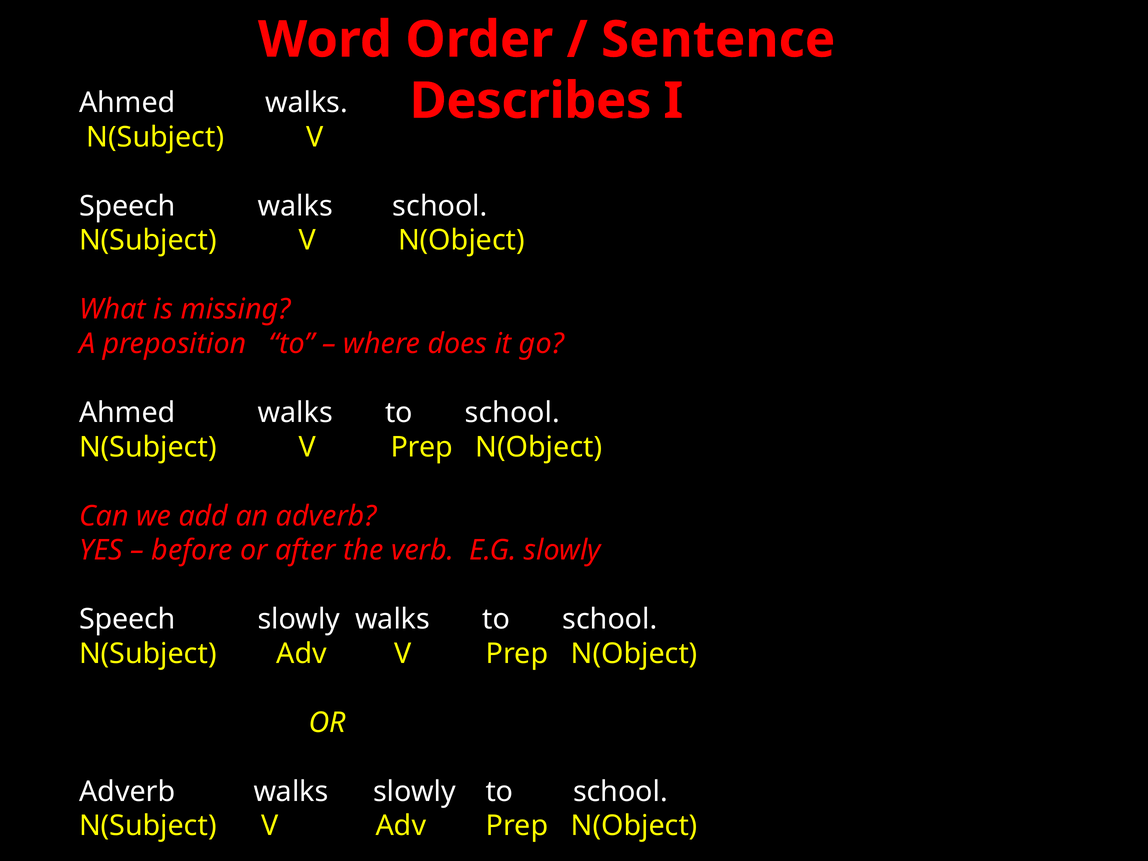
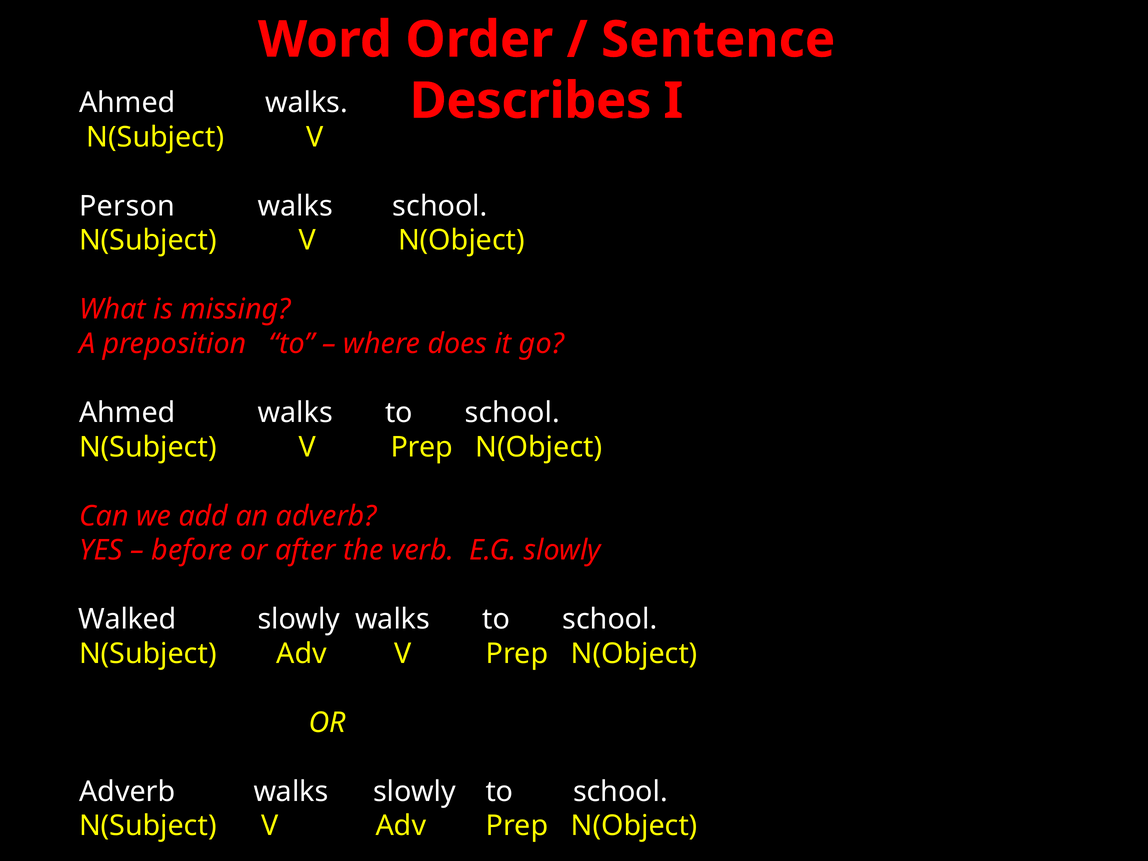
Speech: Speech -> Person (127, 206)
Speech: Speech -> Walked (127, 619)
